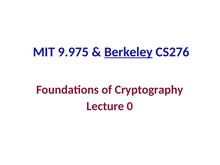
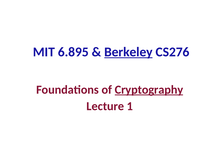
9.975: 9.975 -> 6.895 (73, 52)
Cryptography underline: none -> present (149, 90)
0: 0 -> 1 (130, 106)
